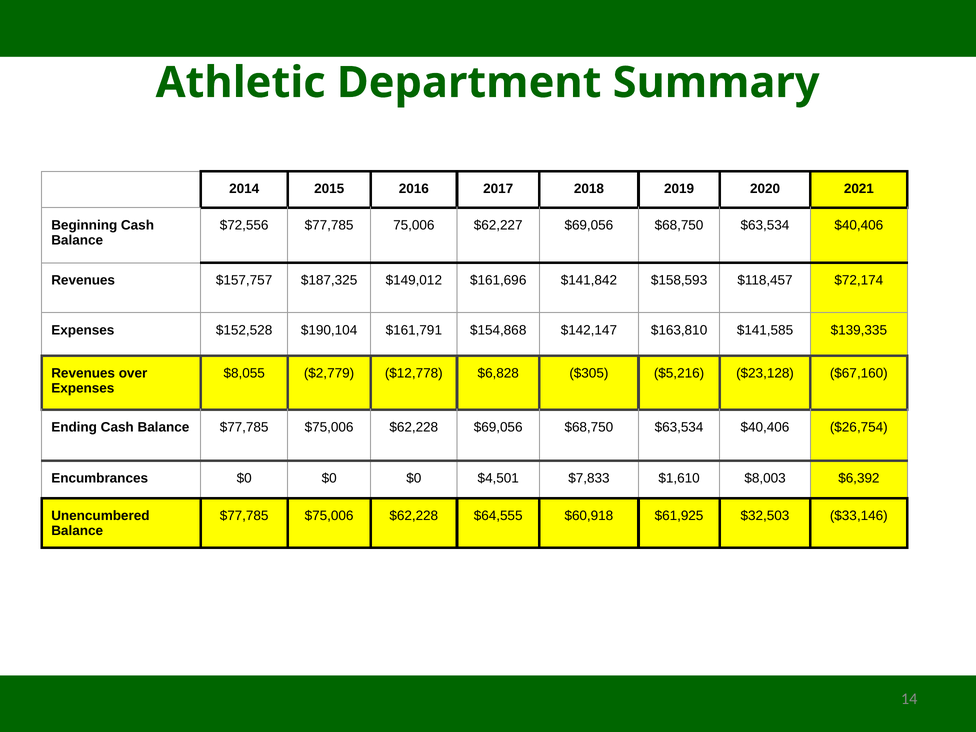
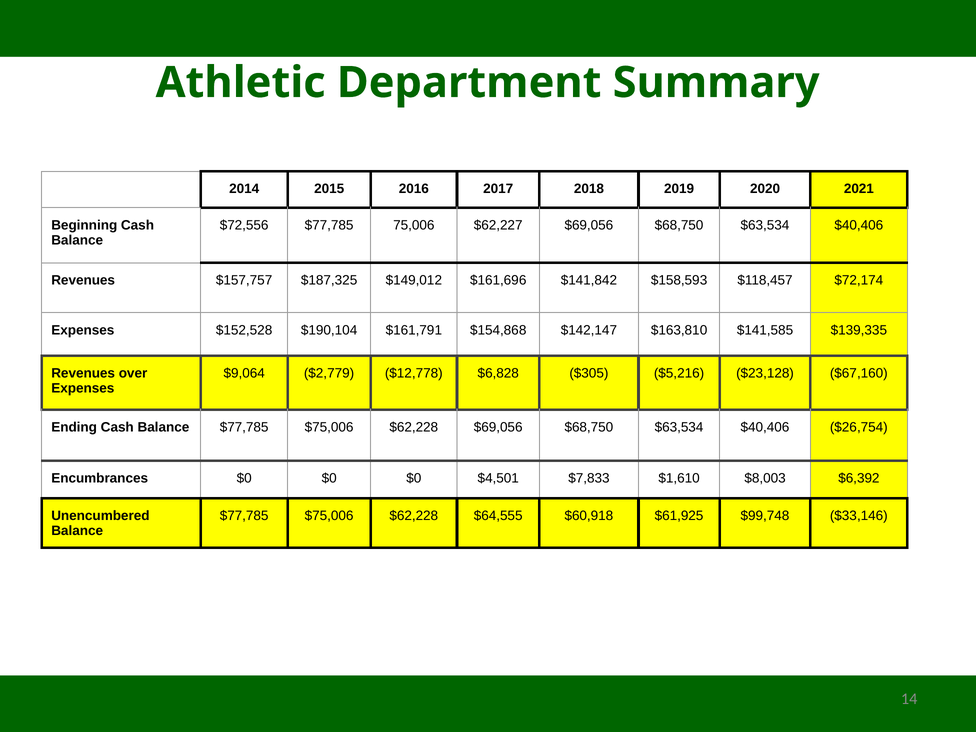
$8,055: $8,055 -> $9,064 (244, 373)
$32,503: $32,503 -> $99,748 (765, 516)
